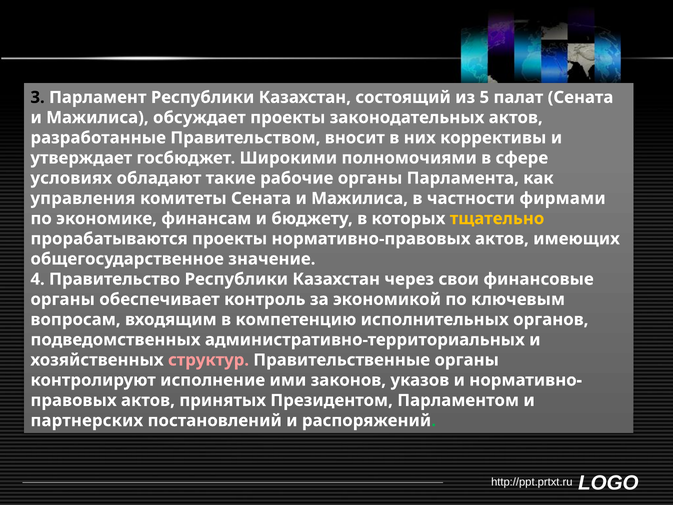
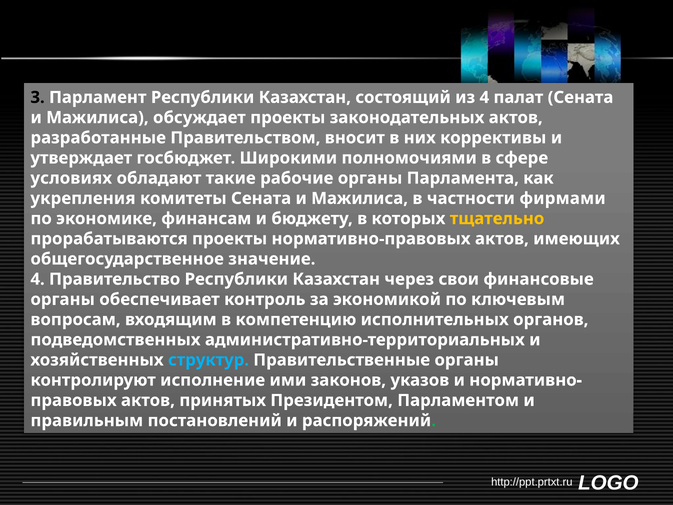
из 5: 5 -> 4 (484, 97)
управления: управления -> укрепления (83, 198)
структур colour: pink -> light blue (209, 360)
партнерских: партнерских -> правильным (87, 420)
